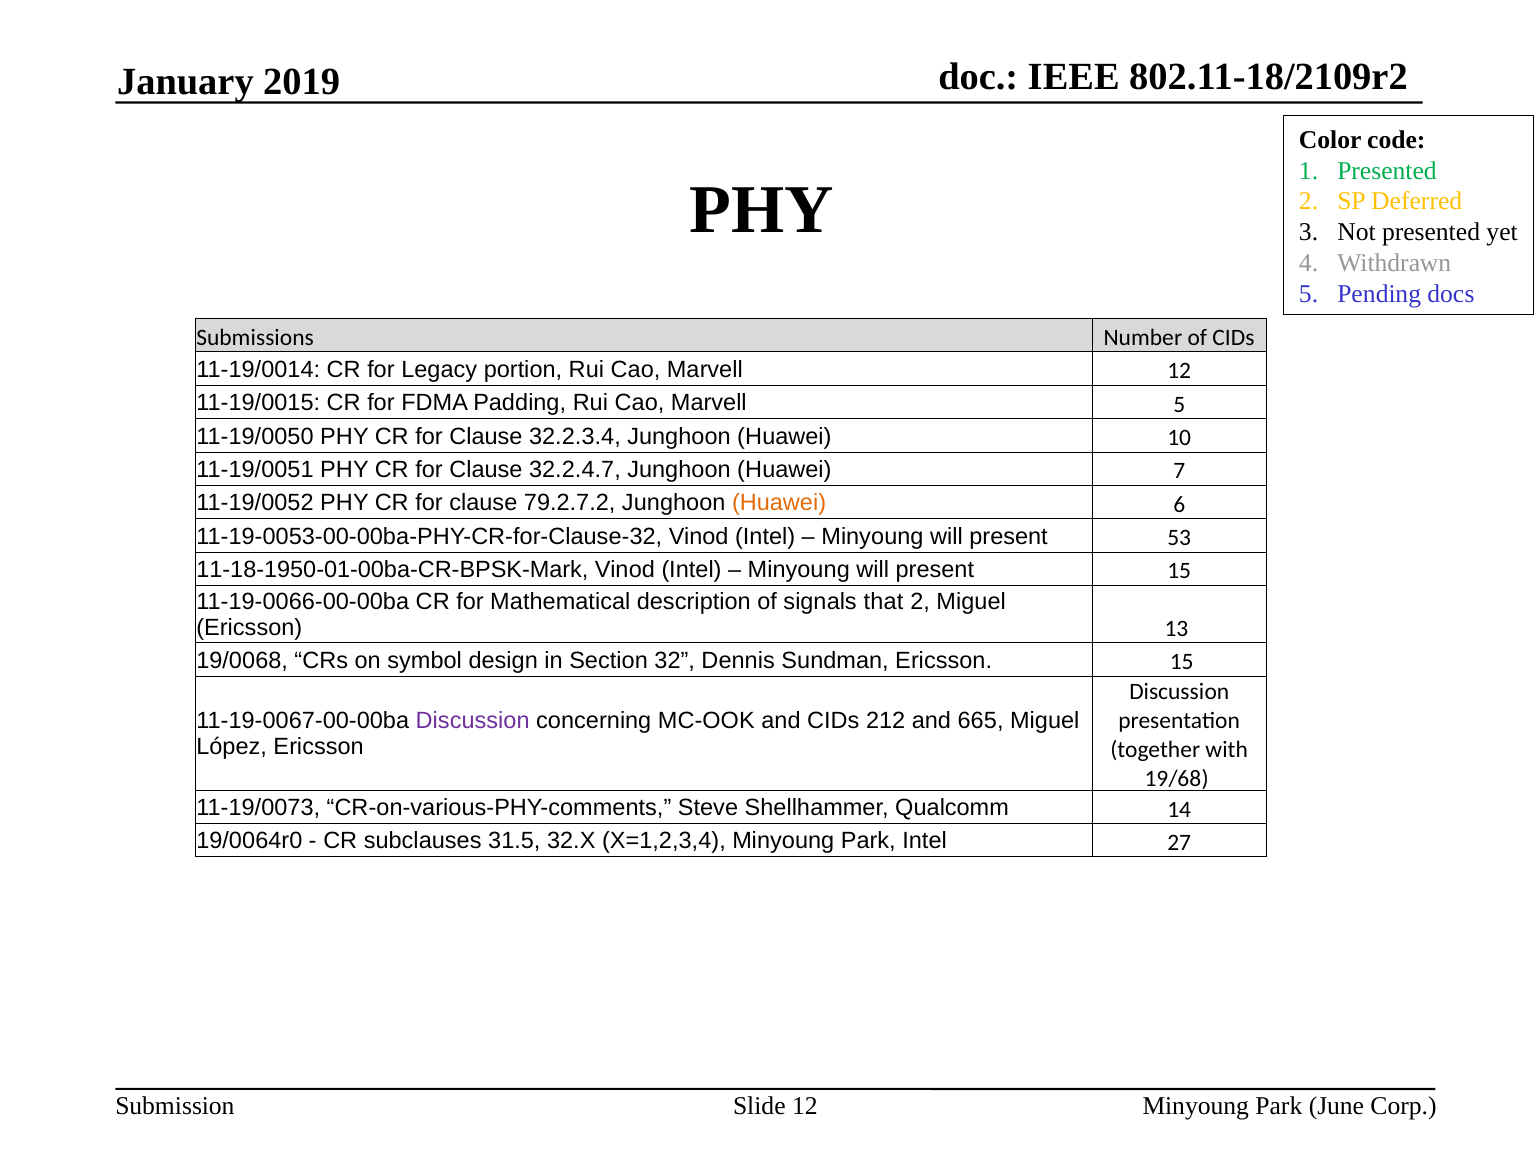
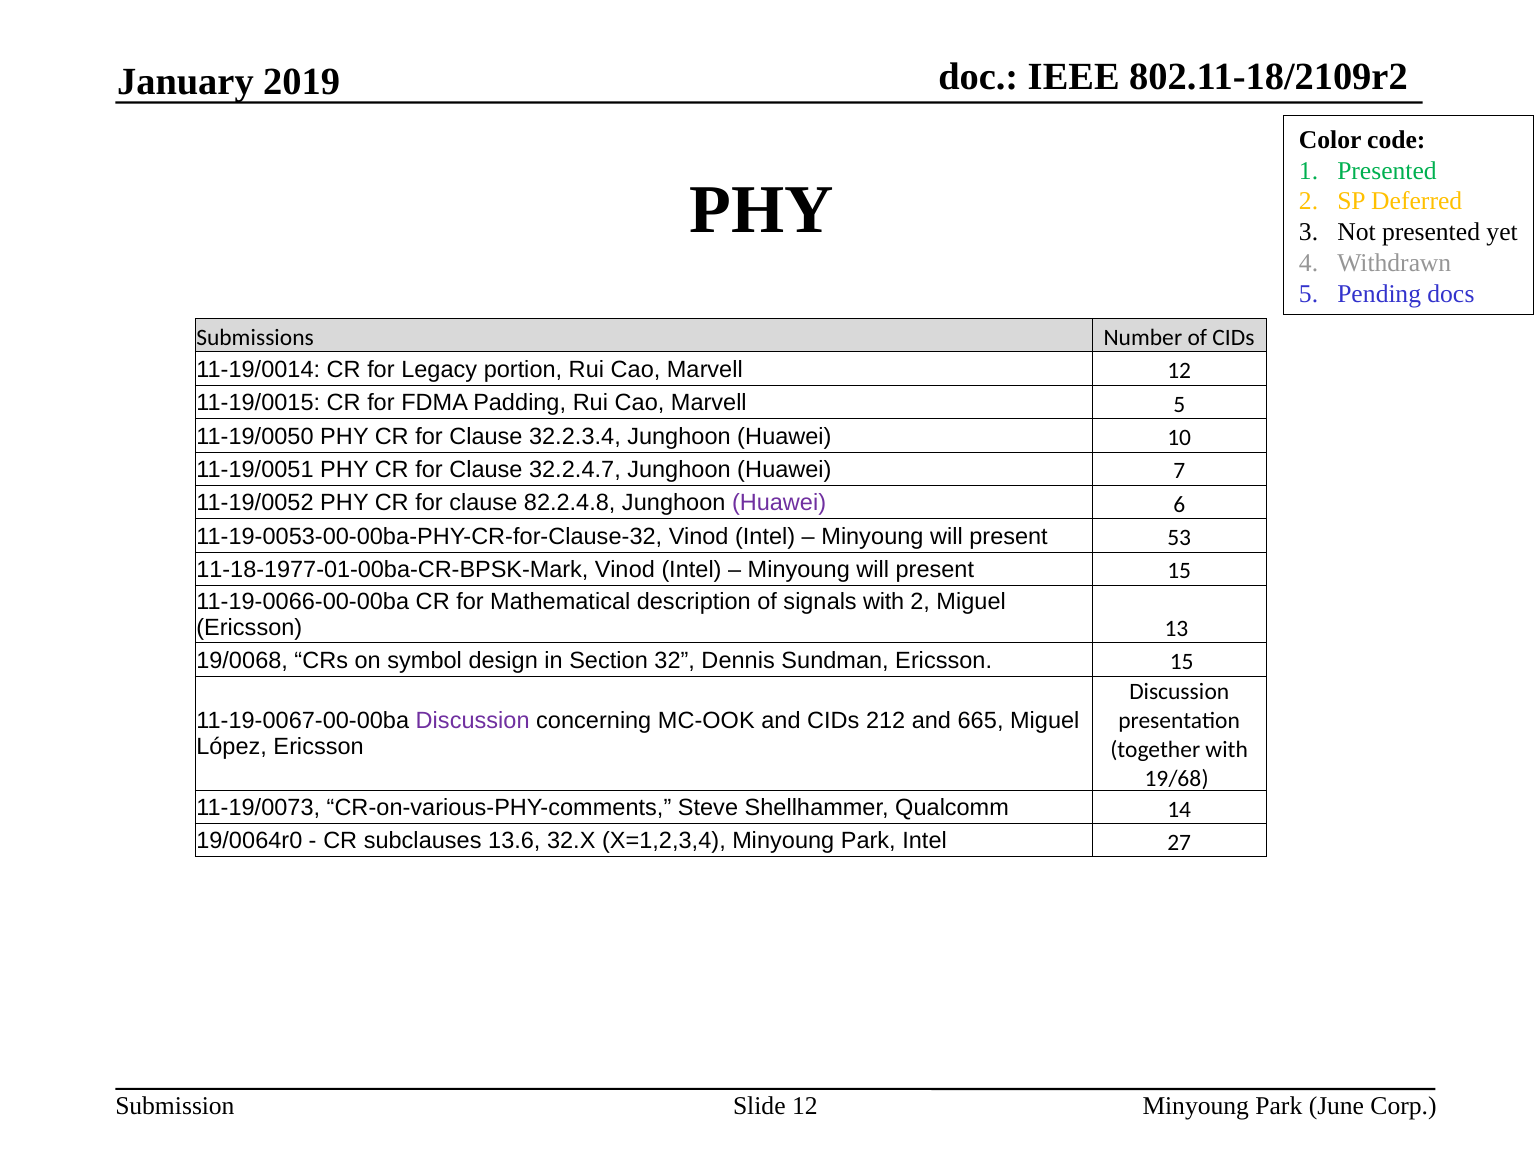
79.2.7.2: 79.2.7.2 -> 82.2.4.8 (570, 503)
Huawei colour: orange -> purple (779, 503)
11-18-1950-01-00ba-CR-BPSK-Mark: 11-18-1950-01-00ba-CR-BPSK-Mark -> 11-18-1977-01-00ba-CR-BPSK-Mark (392, 570)
signals that: that -> with (884, 602)
31.5: 31.5 -> 13.6 (514, 842)
